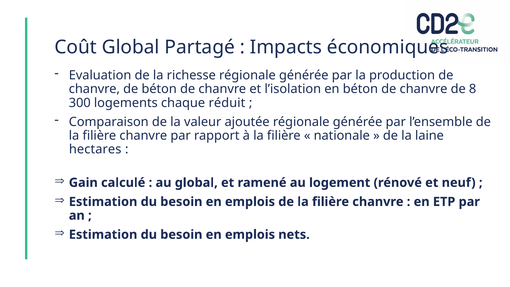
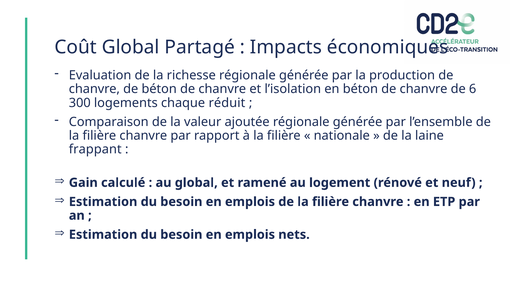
8: 8 -> 6 (473, 89)
hectares: hectares -> frappant (95, 149)
